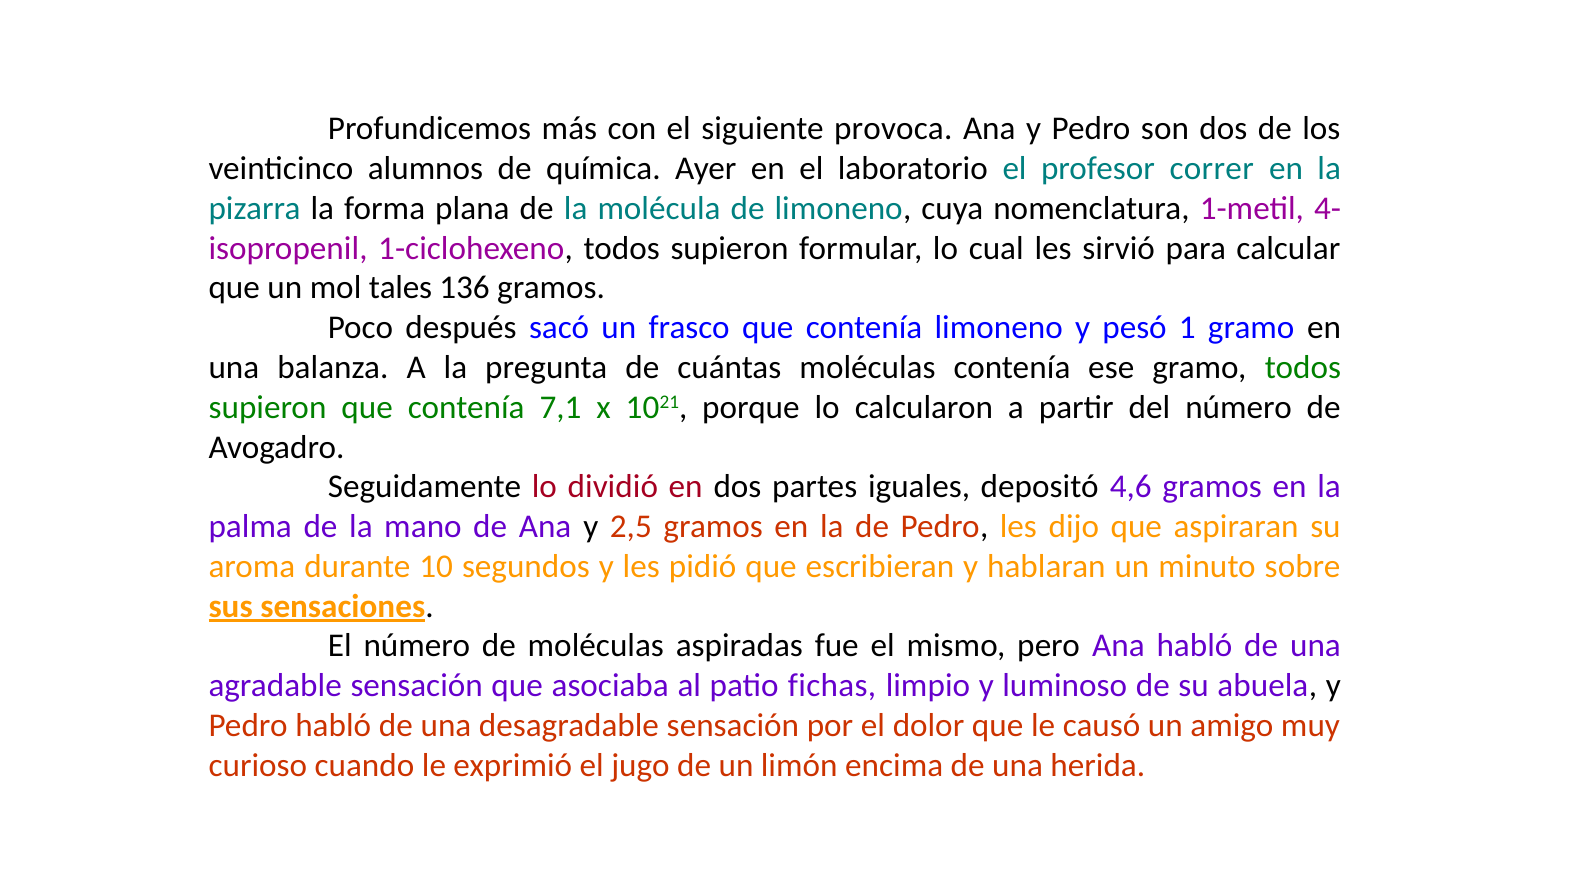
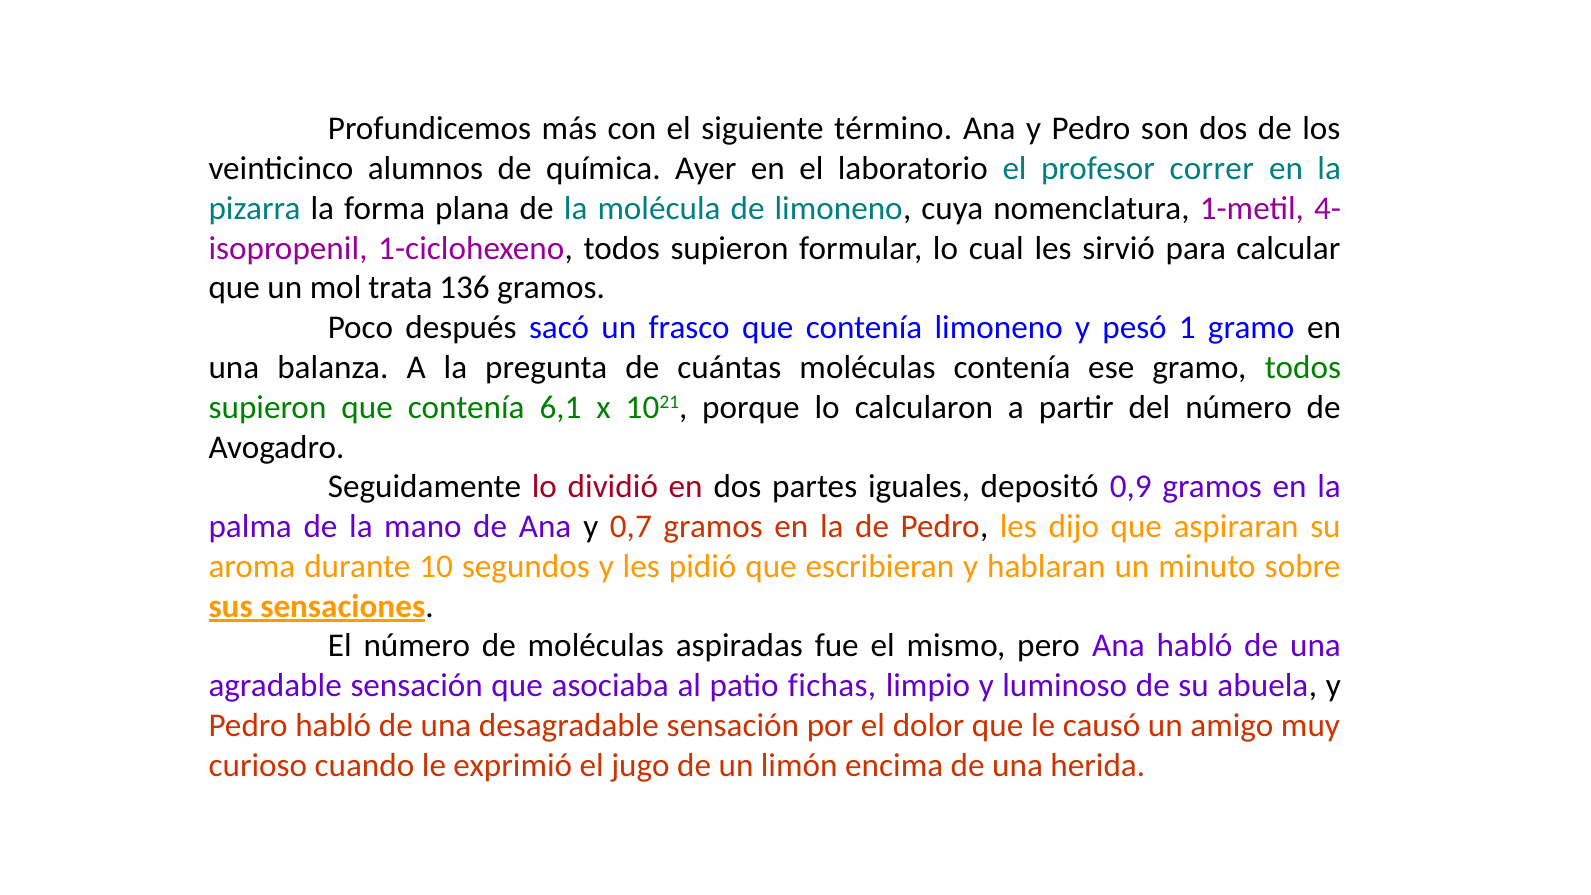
provoca: provoca -> término (893, 129)
tales: tales -> trata (401, 288)
7,1: 7,1 -> 6,1 (561, 407)
4,6: 4,6 -> 0,9 (1131, 487)
2,5: 2,5 -> 0,7 (631, 527)
